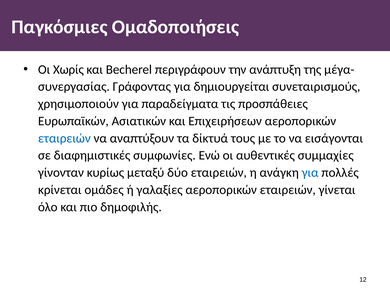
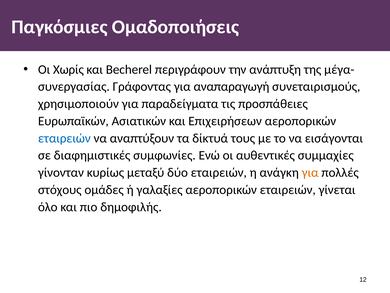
δημιουργείται: δημιουργείται -> αναπαραγωγή (231, 87)
για colour: blue -> orange (310, 172)
κρίνεται: κρίνεται -> στόχους (60, 189)
